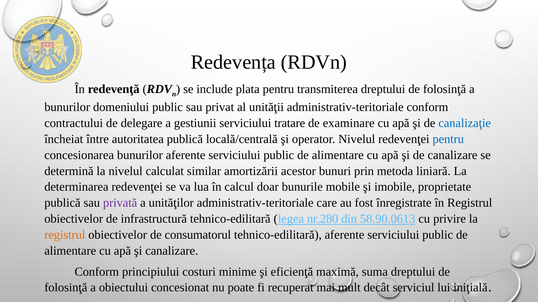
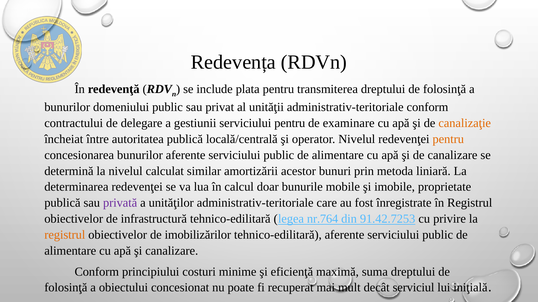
serviciului tratare: tratare -> pentru (290, 123)
canalizaţie colour: blue -> orange (465, 123)
pentru colour: blue -> orange (448, 139)
nr.280: nr.280 -> nr.764 (323, 219)
58.90.0613: 58.90.0613 -> 91.42.7253 (388, 219)
consumatorul: consumatorul -> imobilizărilor (198, 235)
